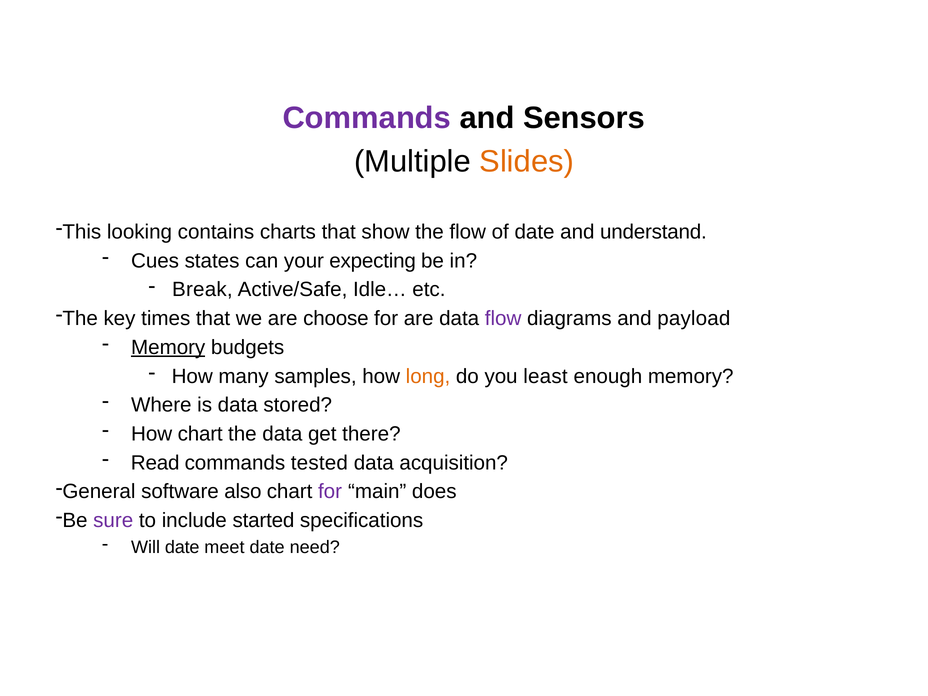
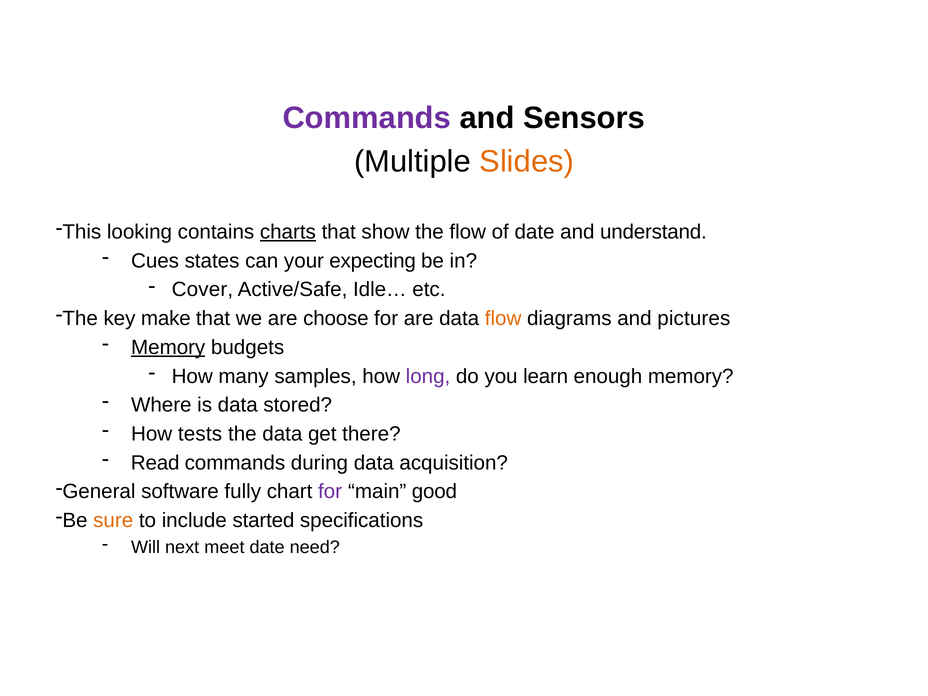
charts underline: none -> present (288, 232)
Break: Break -> Cover (202, 290)
times: times -> make (166, 318)
flow colour: purple -> orange (503, 318)
payload: payload -> pictures (694, 318)
long colour: orange -> purple (428, 376)
least: least -> learn (546, 376)
How chart: chart -> tests (200, 434)
tested: tested -> during (319, 463)
also: also -> fully (243, 492)
does: does -> good (434, 492)
sure colour: purple -> orange (113, 521)
Will date: date -> next (182, 547)
